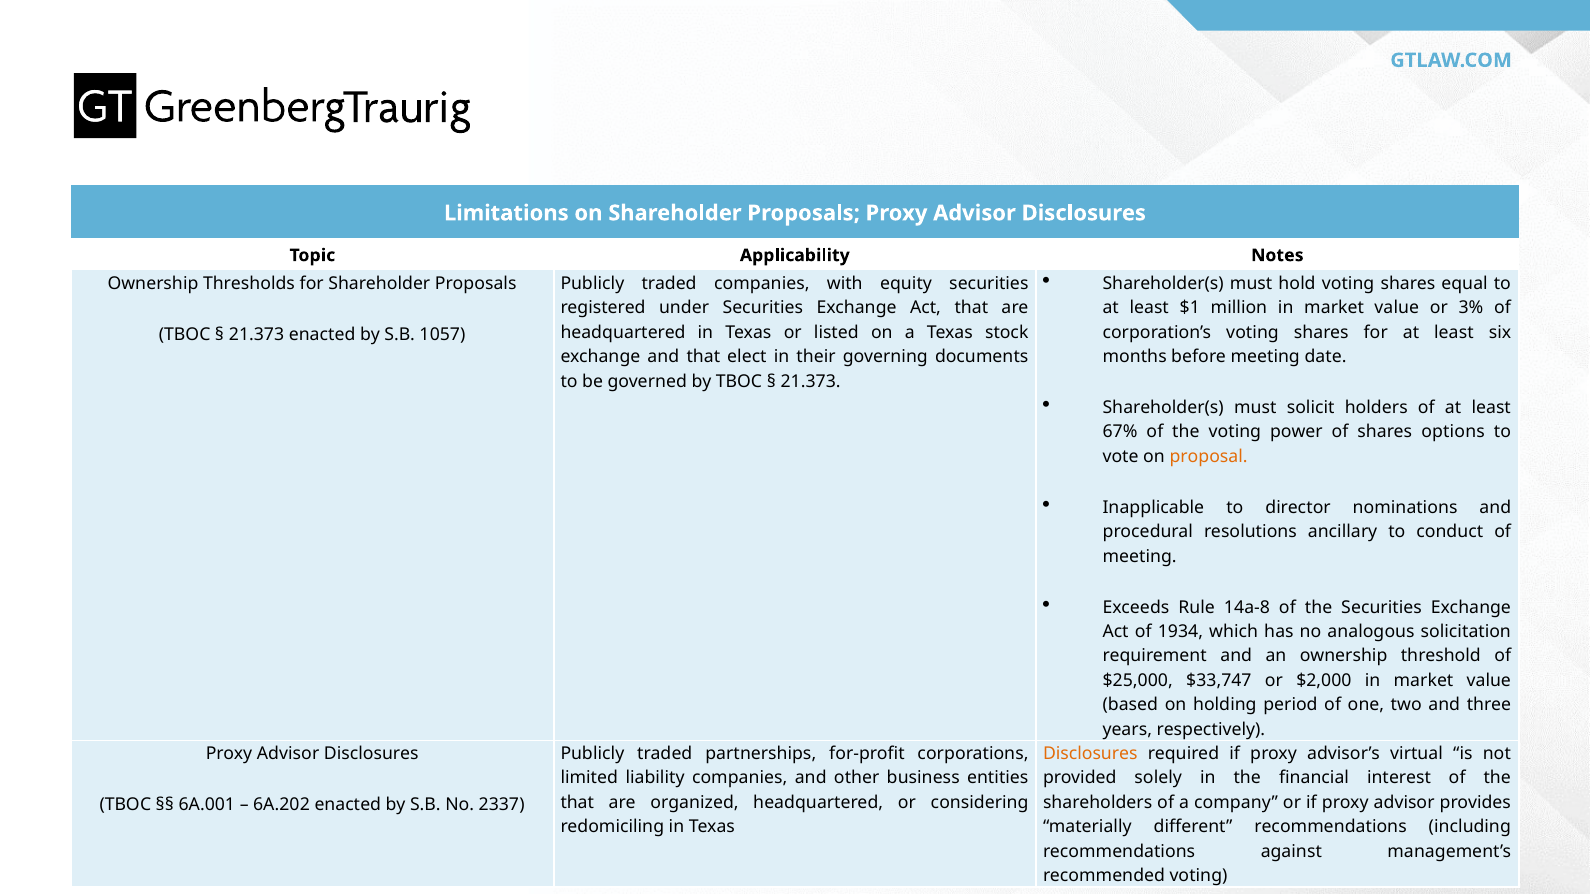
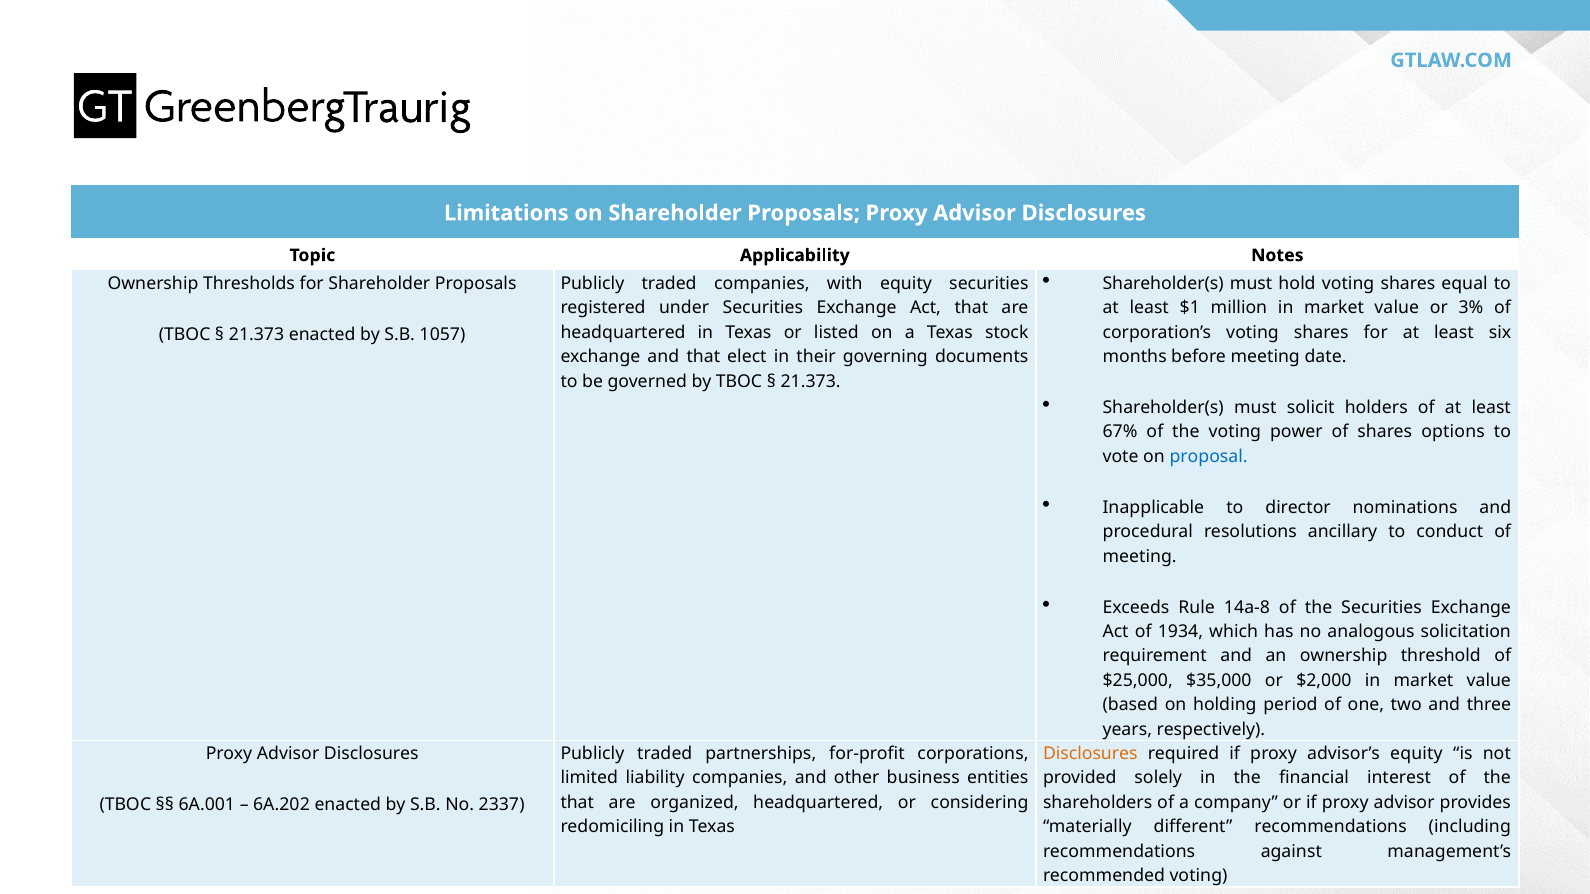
proposal colour: orange -> blue (1209, 457)
$33,747: $33,747 -> $35,000 (1219, 681)
advisor’s virtual: virtual -> equity (1416, 754)
